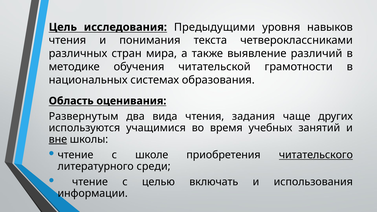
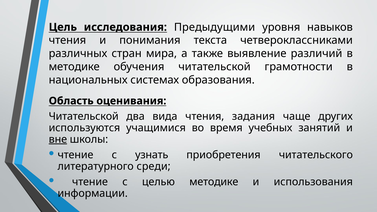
Развернутым: Развернутым -> Читательской (84, 116)
школе: школе -> узнать (152, 155)
читательского underline: present -> none (316, 155)
целью включать: включать -> методике (214, 182)
